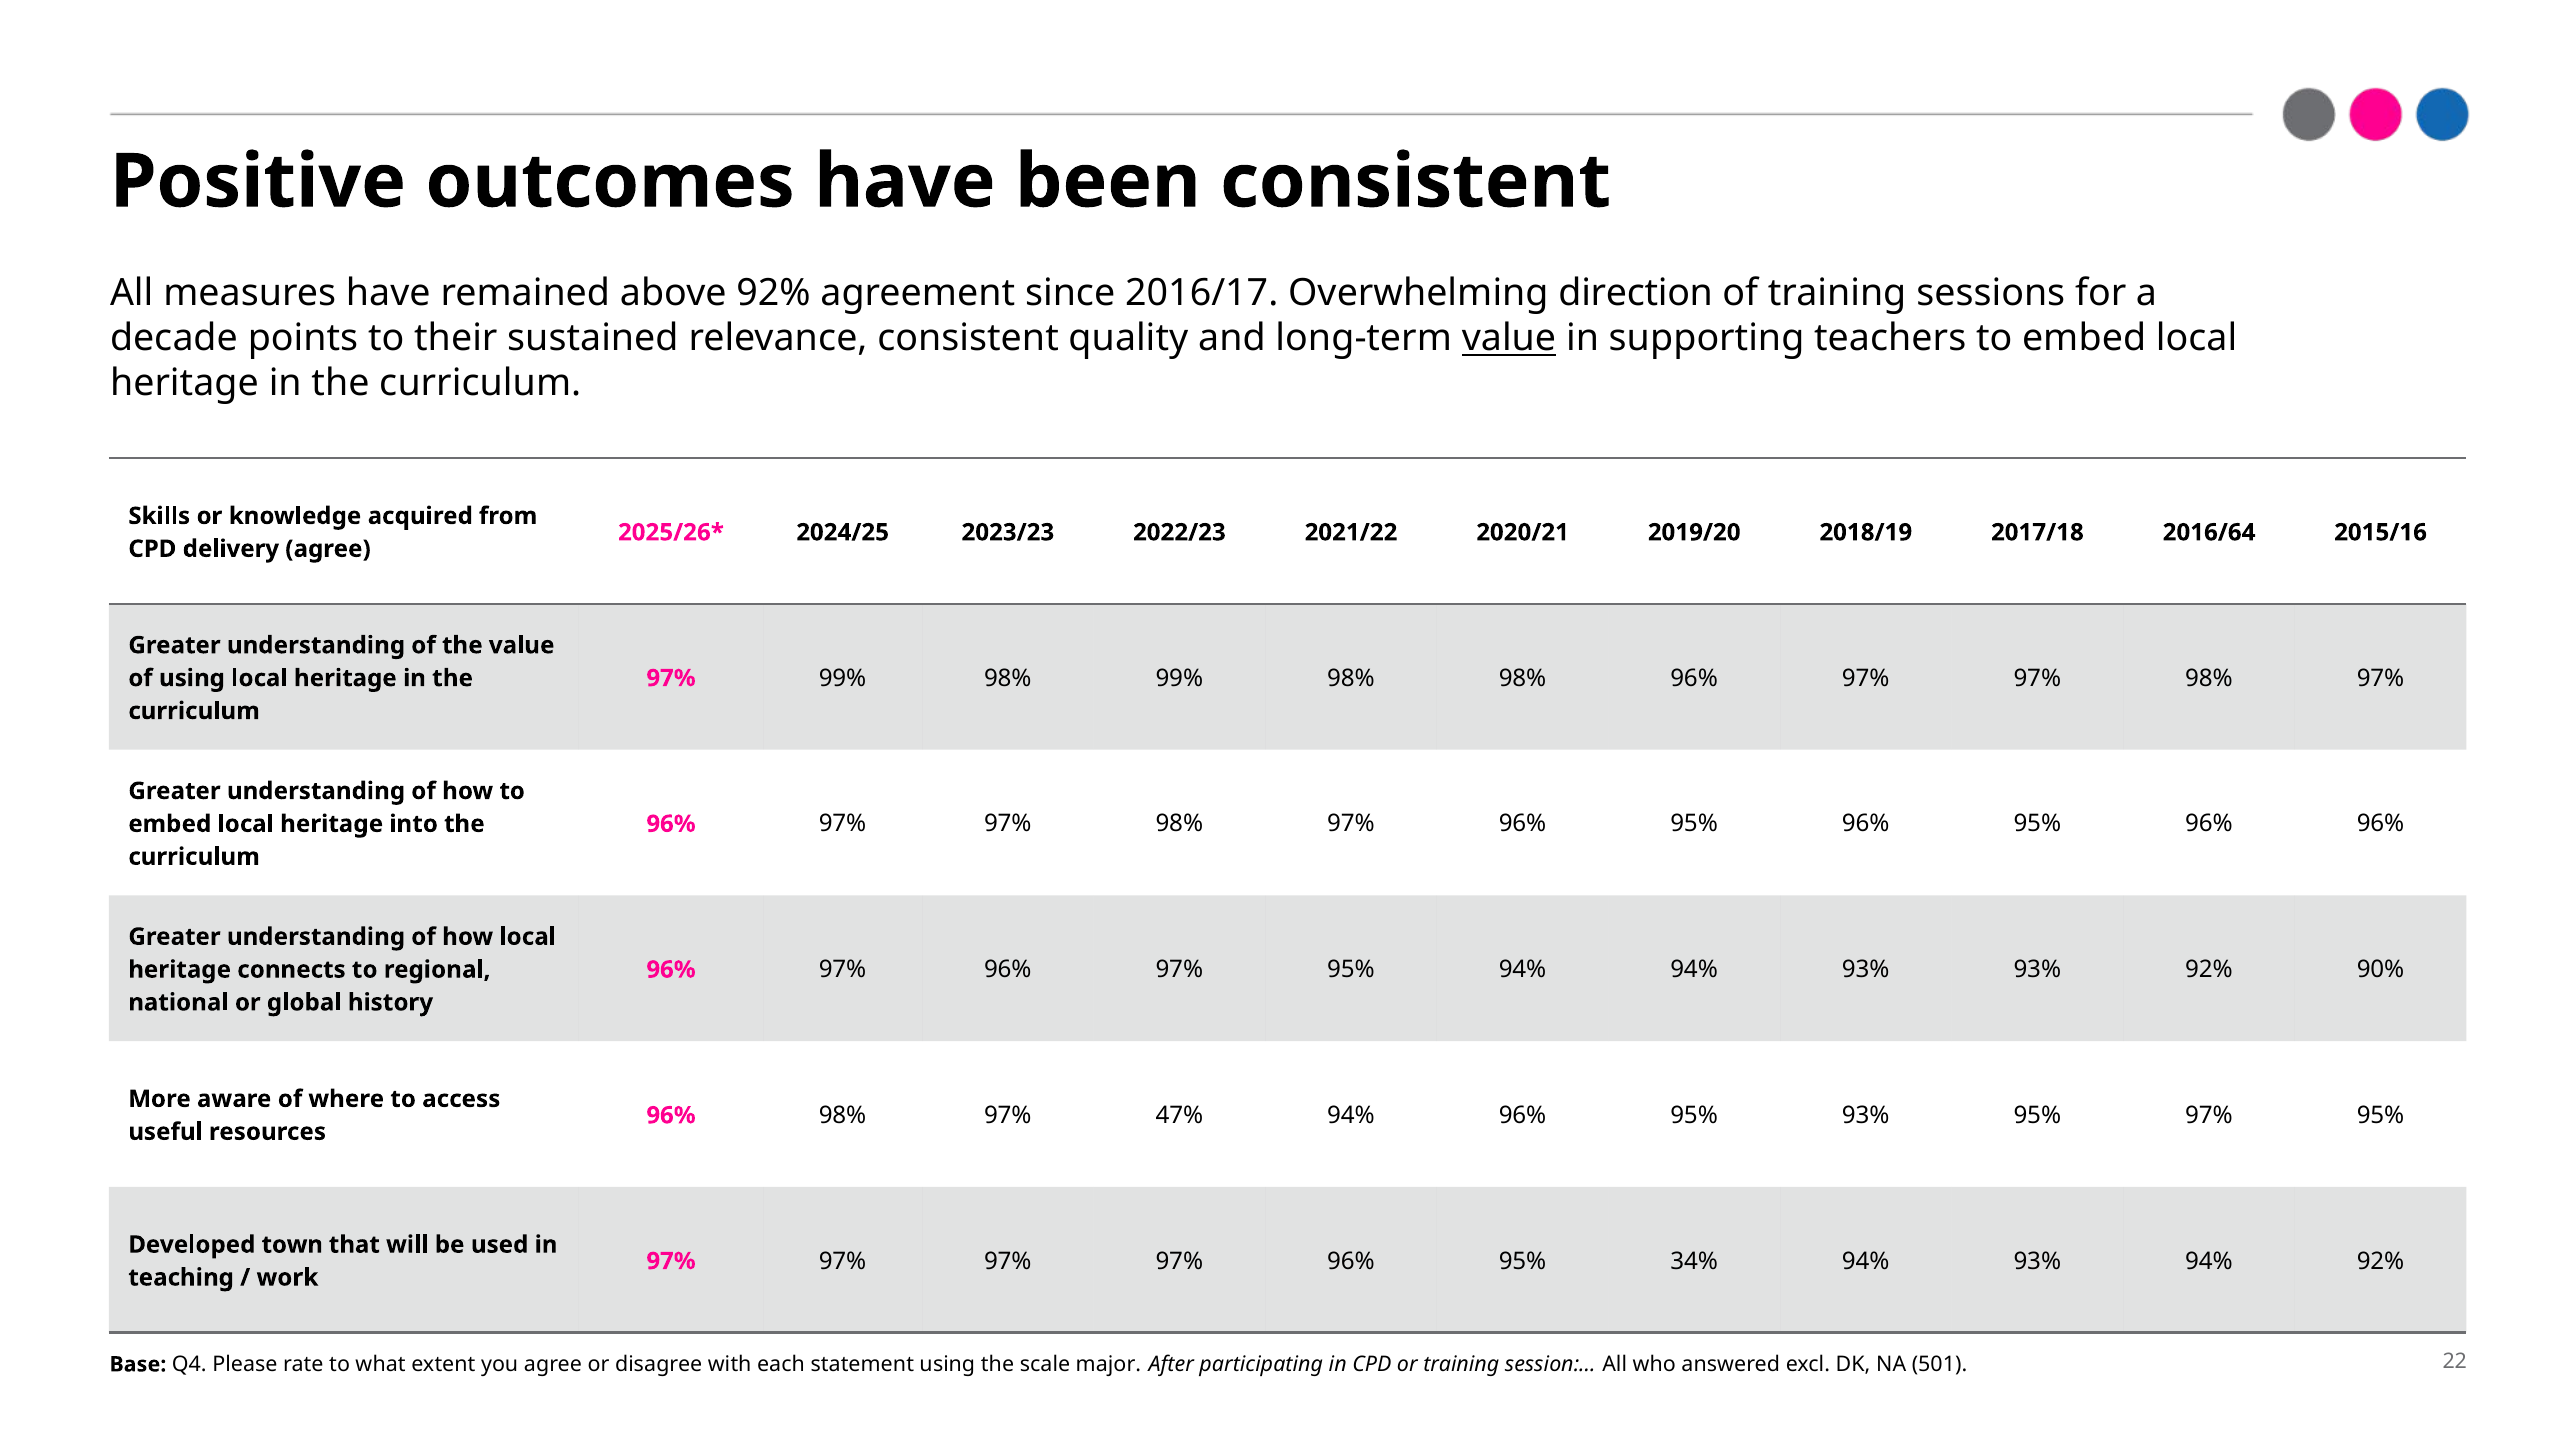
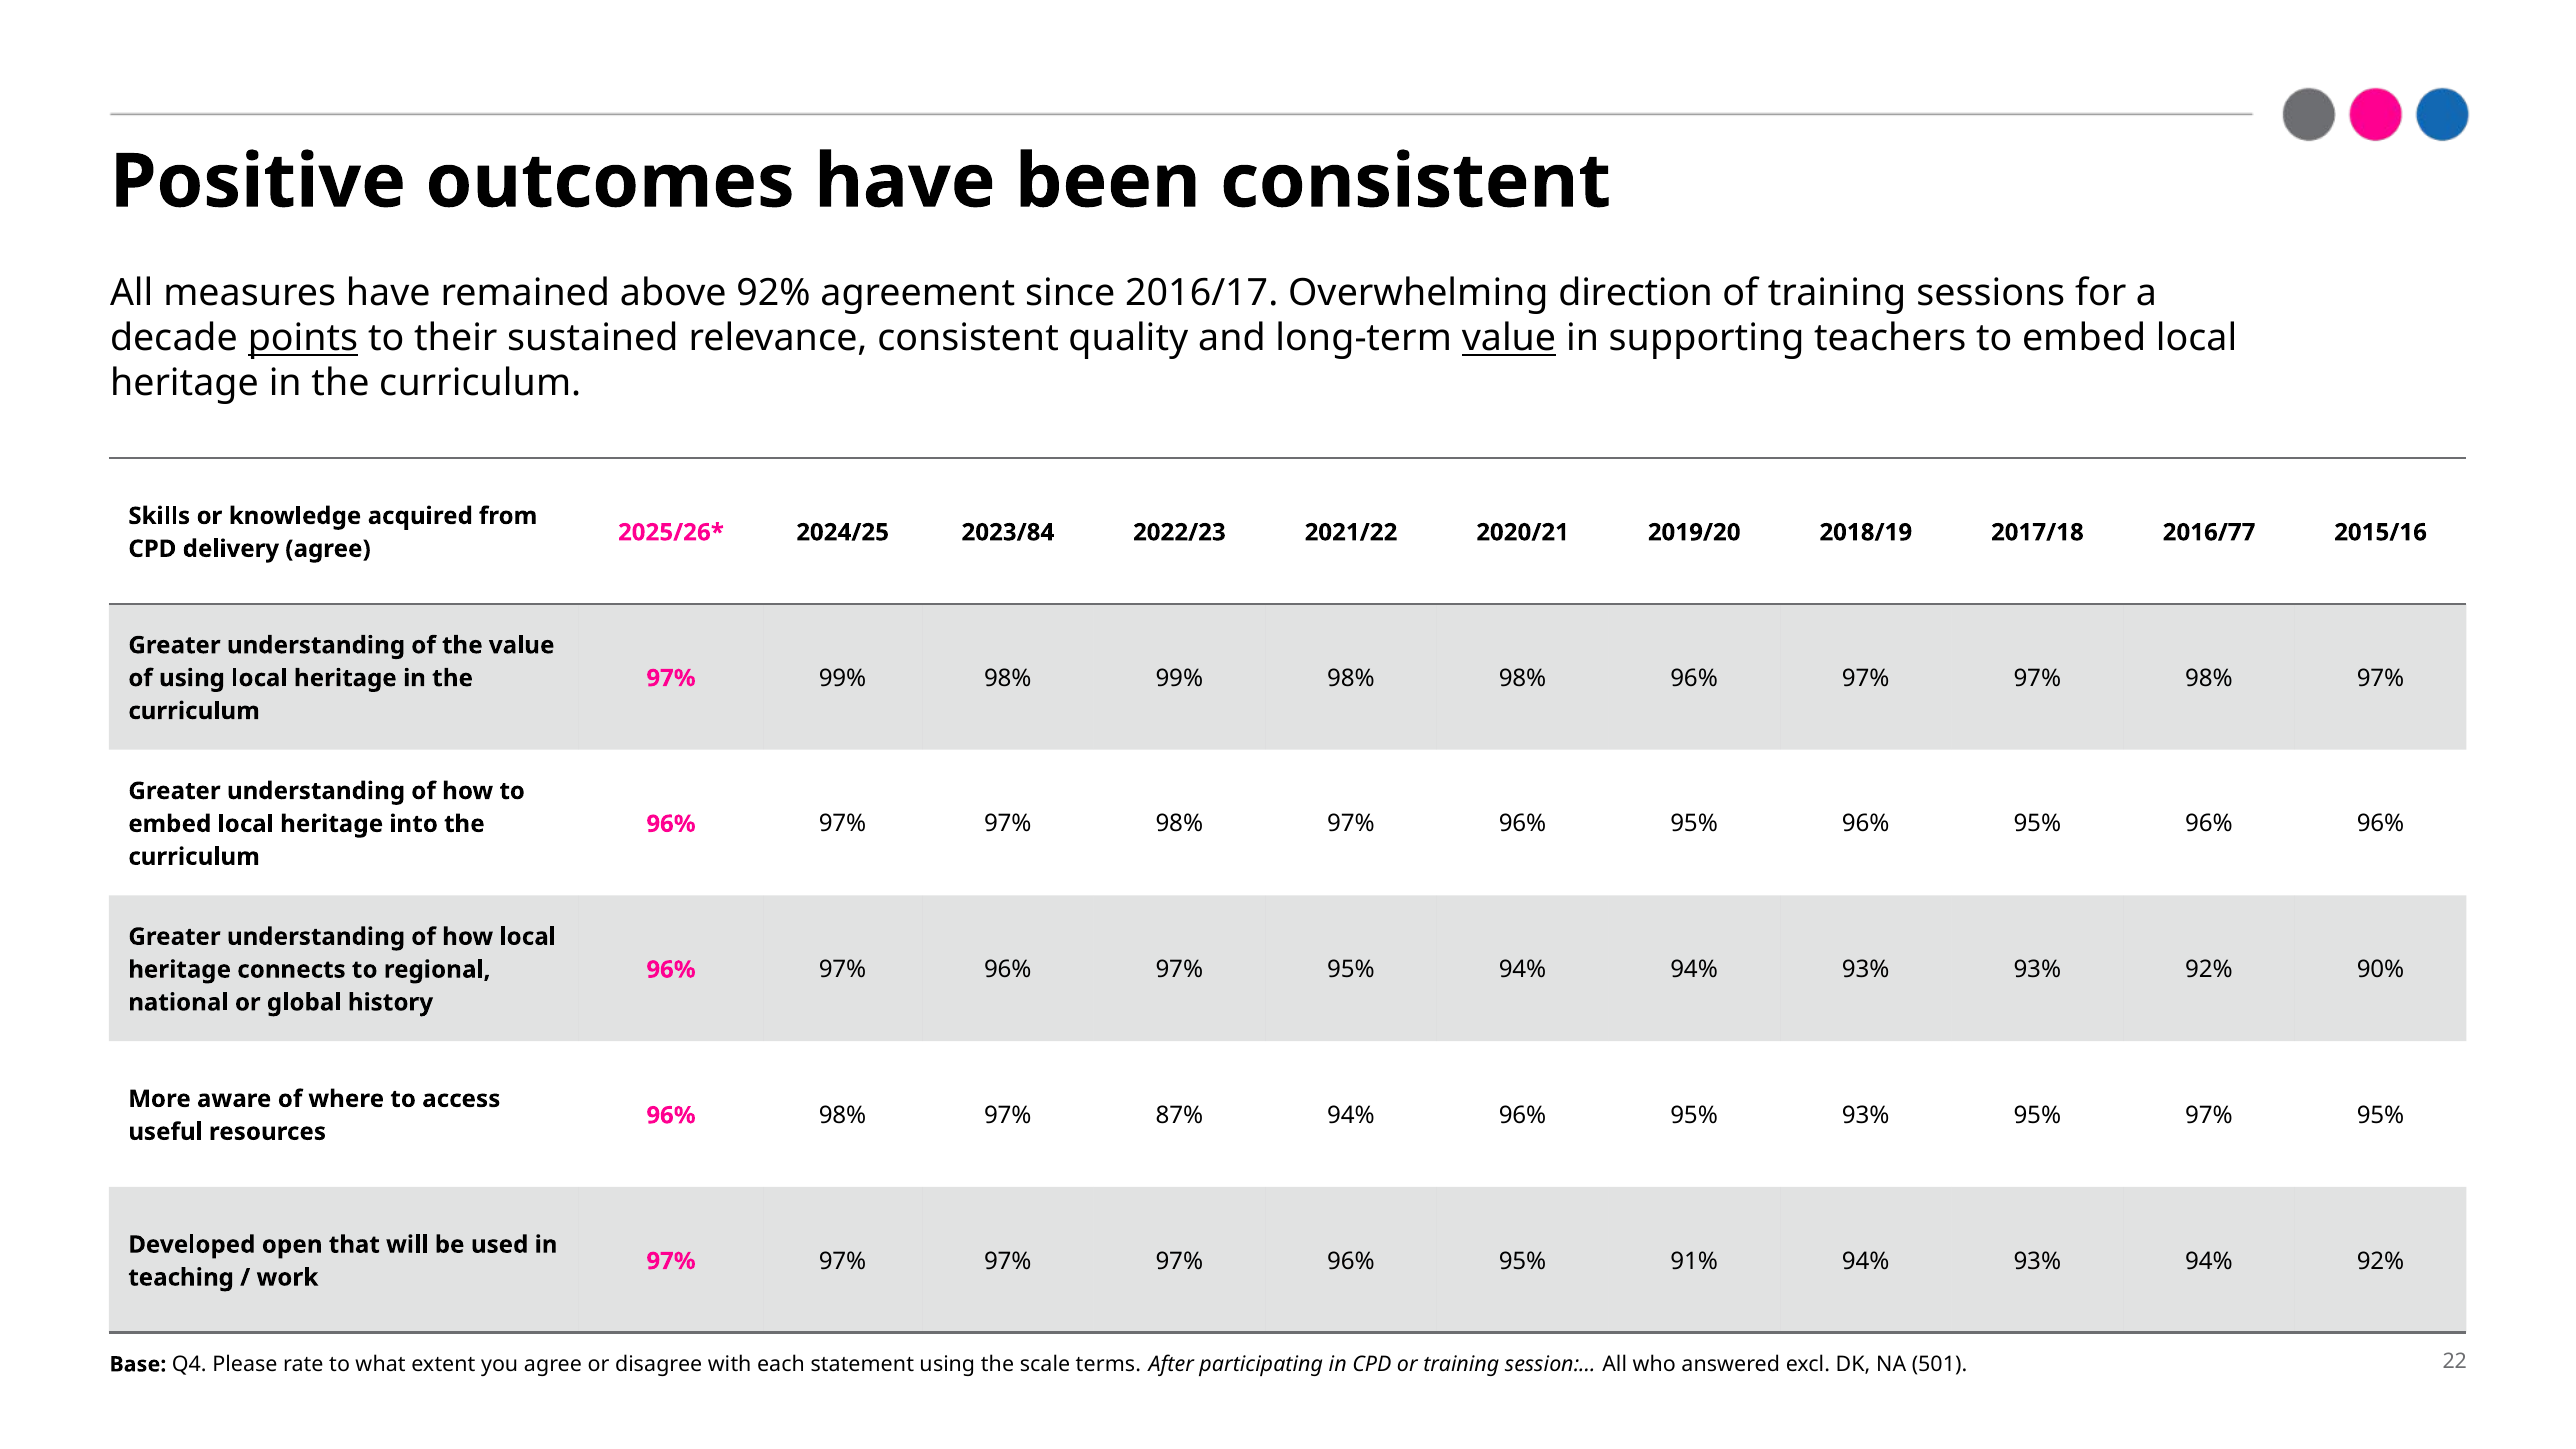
points underline: none -> present (303, 338)
2023/23: 2023/23 -> 2023/84 (1008, 532)
2016/64: 2016/64 -> 2016/77 (2209, 532)
47%: 47% -> 87% (1179, 1115)
town: town -> open (292, 1245)
34%: 34% -> 91% (1694, 1261)
major: major -> terms (1108, 1364)
